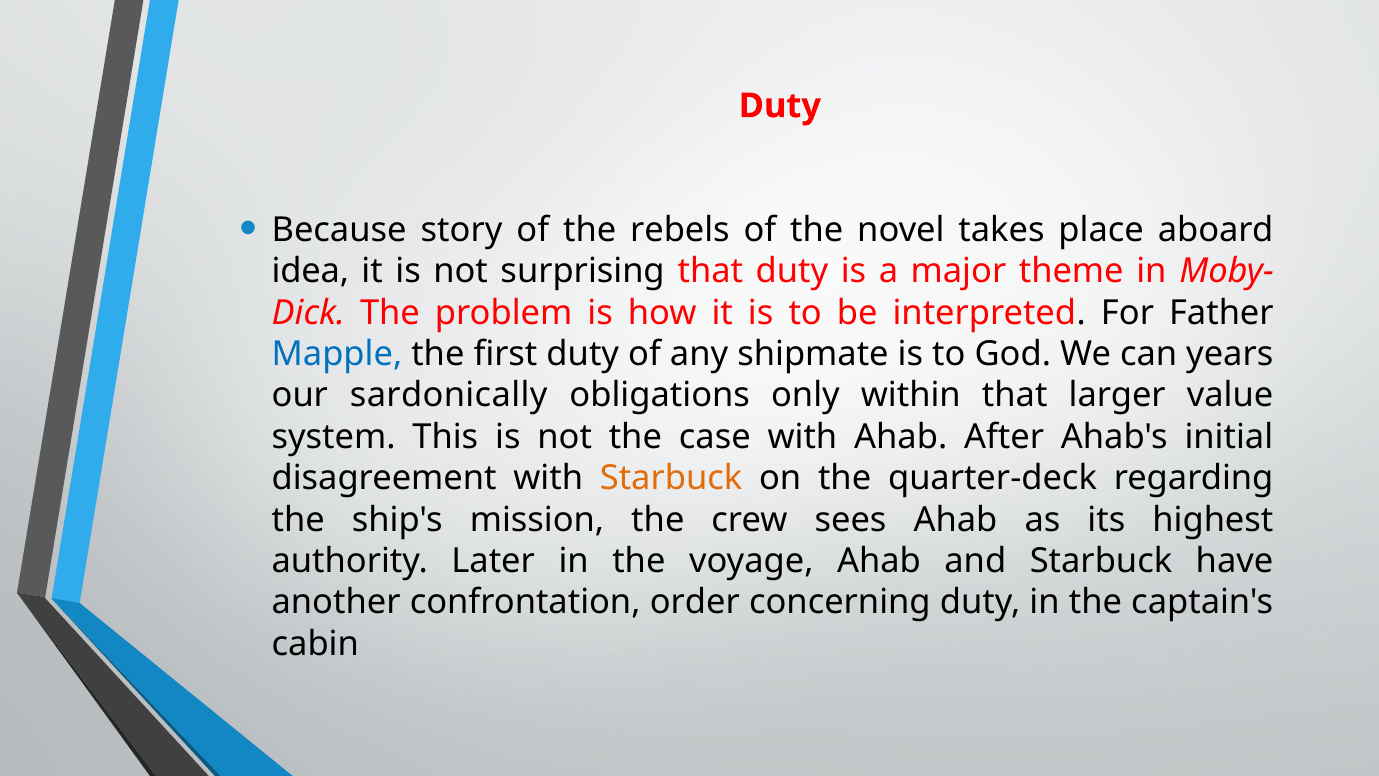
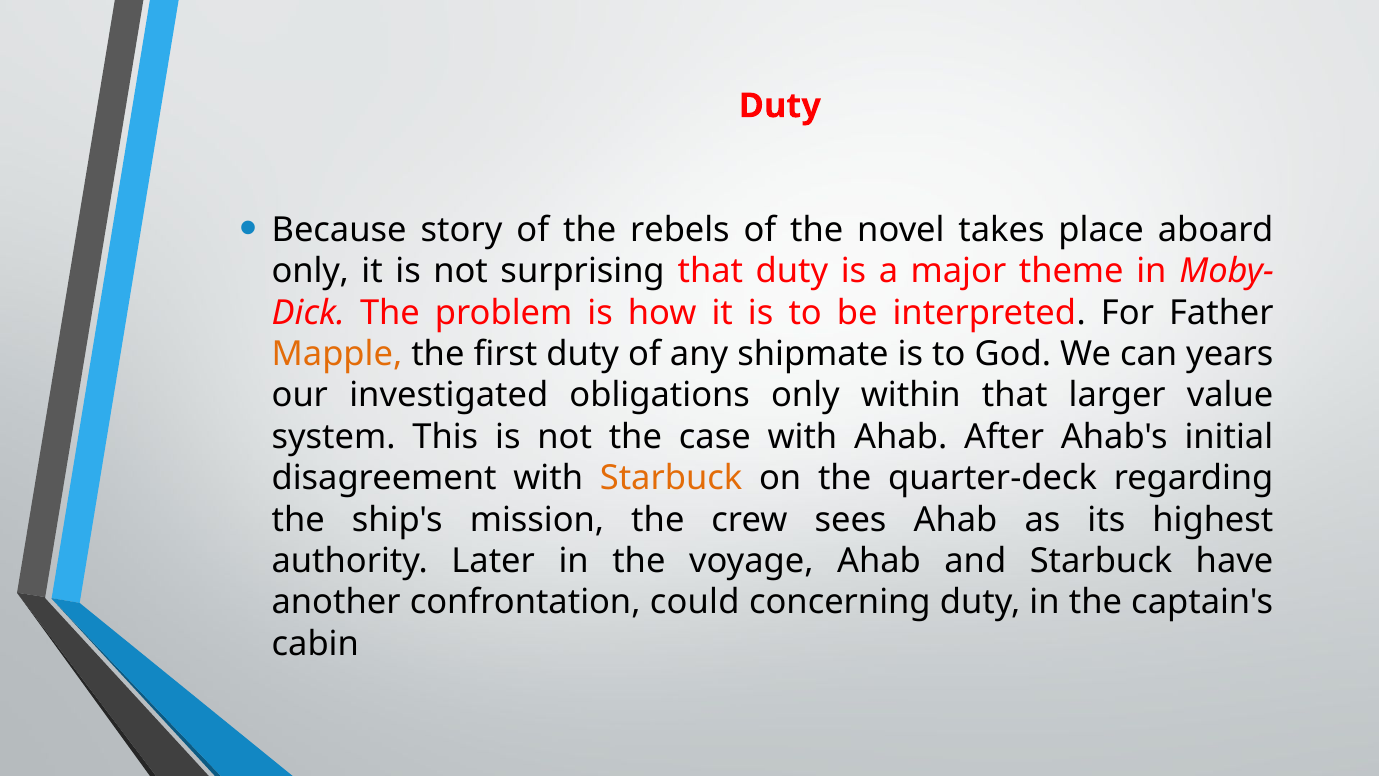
idea: idea -> only (310, 271)
Mapple colour: blue -> orange (337, 354)
sardonically: sardonically -> investigated (449, 395)
order: order -> could (695, 602)
